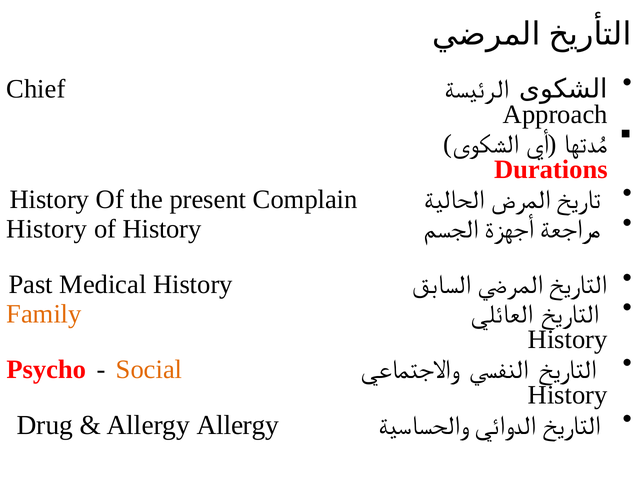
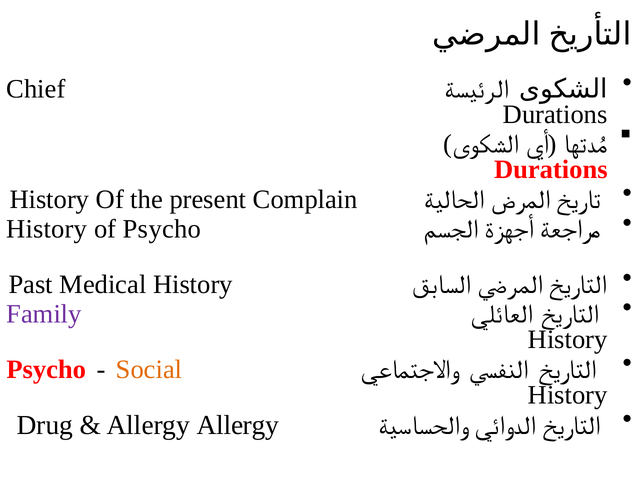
Approach: Approach -> Durations (555, 115)
of History: History -> Psycho (162, 229)
Family colour: orange -> purple (44, 314)
